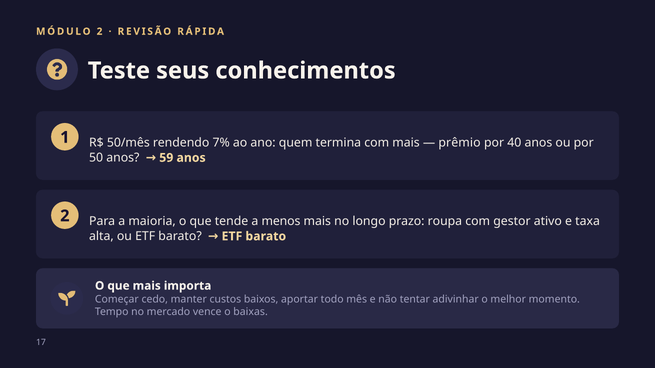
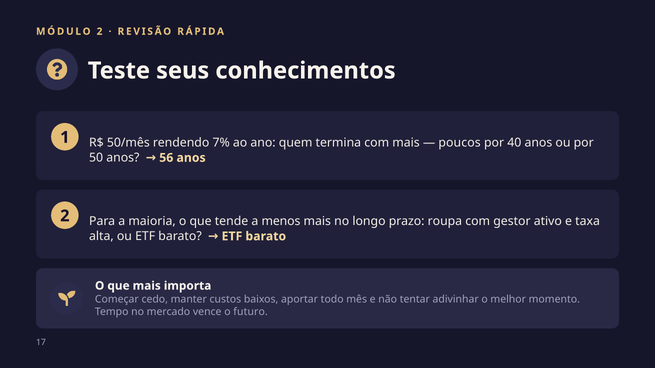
prêmio: prêmio -> poucos (460, 143)
59: 59 -> 56 (166, 158)
baixas: baixas -> futuro (251, 312)
